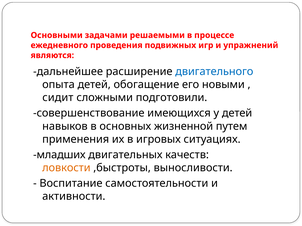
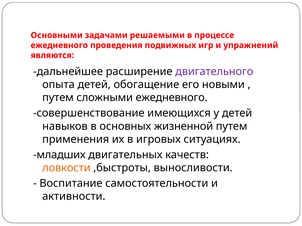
двигательного colour: blue -> purple (214, 72)
сидит: сидит -> путем (58, 98)
сложными подготовили: подготовили -> ежедневного (172, 98)
